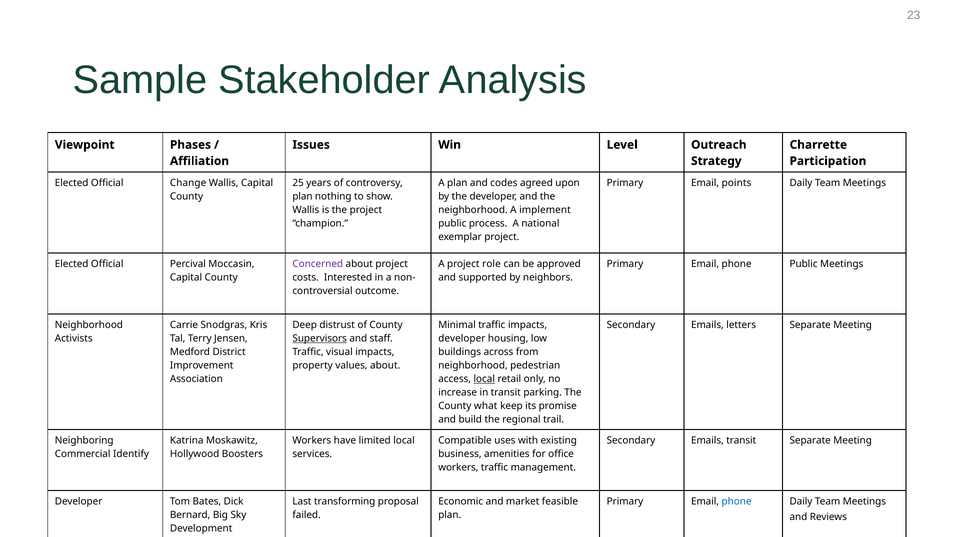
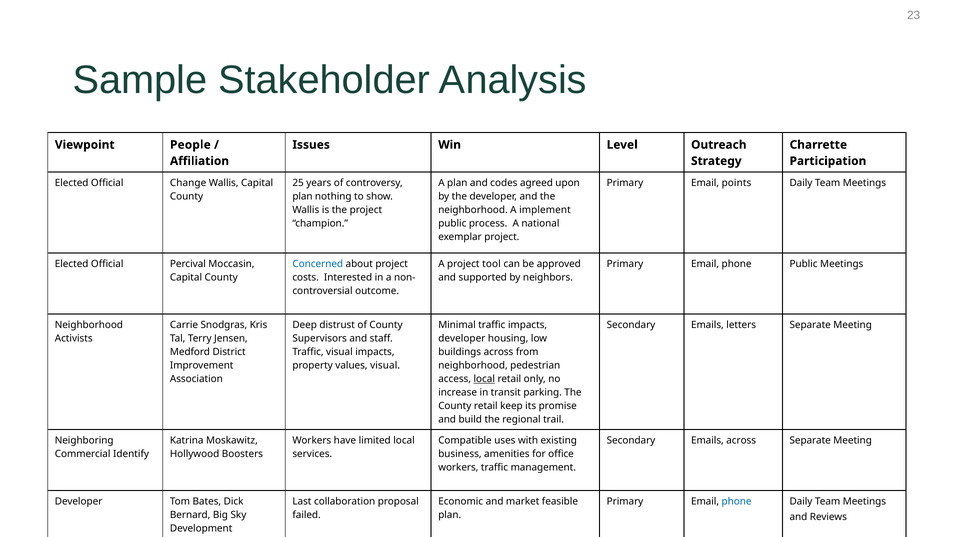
Phases: Phases -> People (190, 145)
Concerned colour: purple -> blue (318, 264)
role: role -> tool (491, 264)
Supervisors underline: present -> none (320, 338)
values about: about -> visual (385, 365)
County what: what -> retail (486, 406)
Emails transit: transit -> across (741, 440)
transforming: transforming -> collaboration (345, 501)
